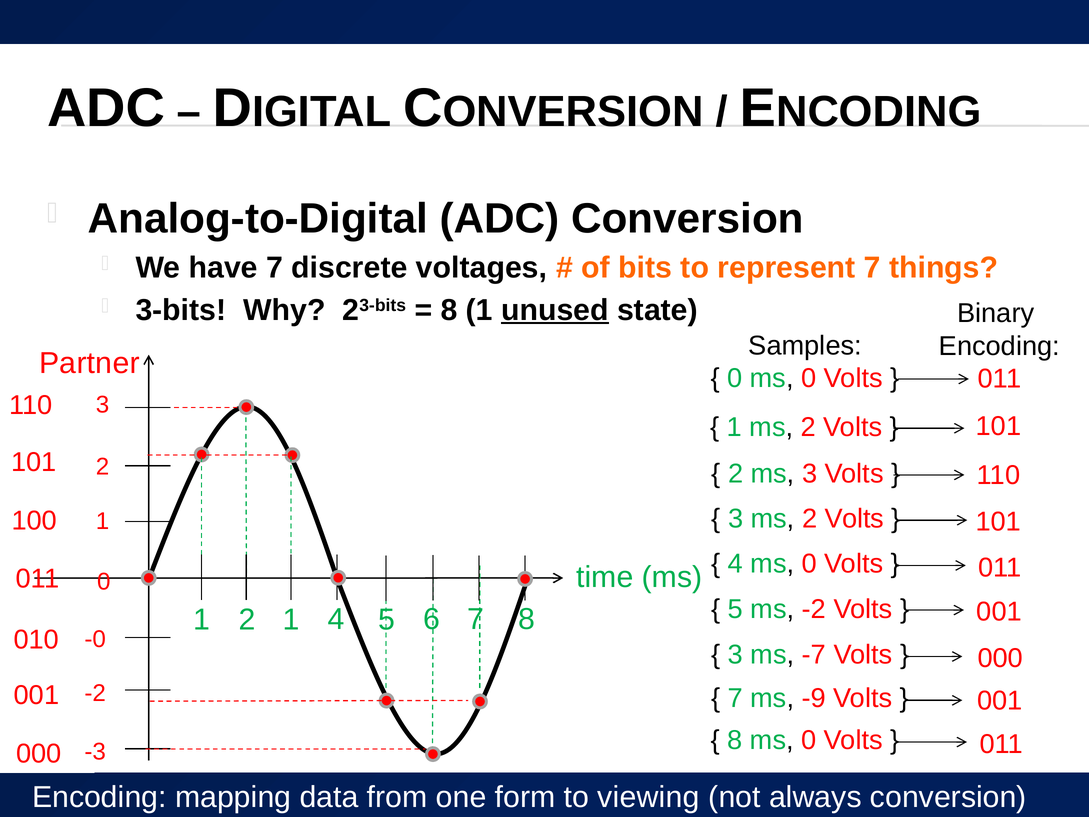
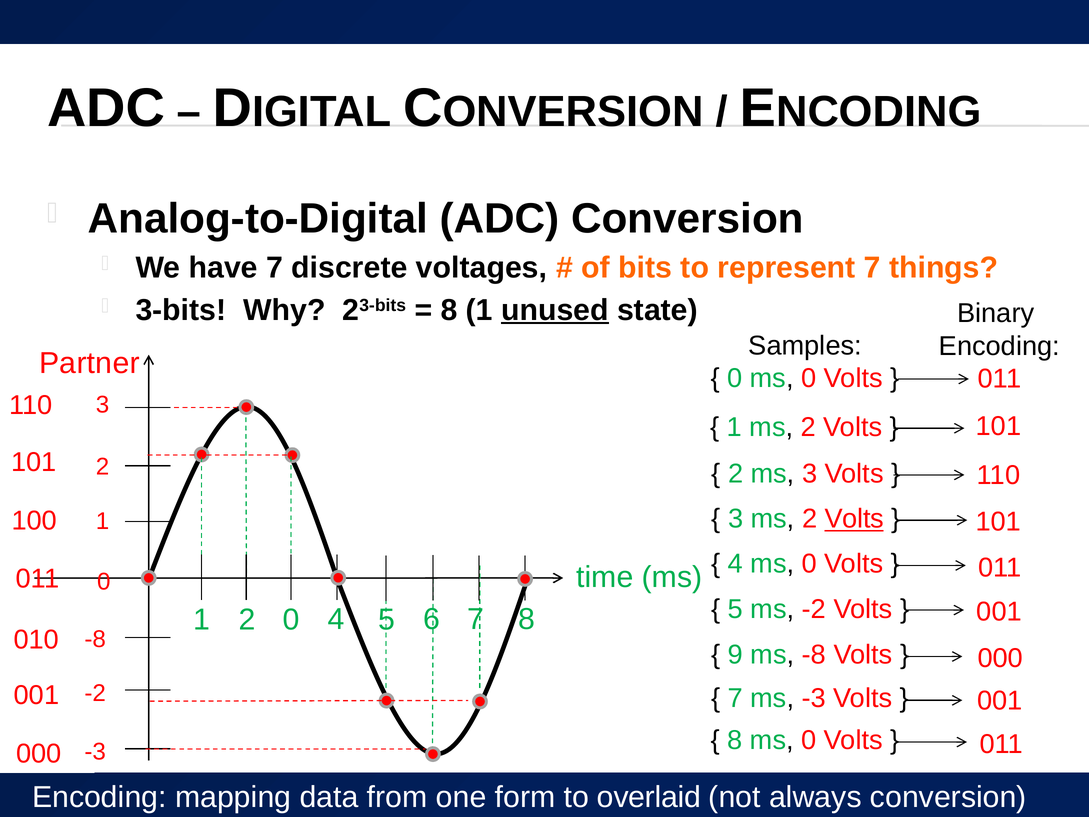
Volts underline: none -> present (854, 519)
1 2 1: 1 -> 0 (291, 619)
-0: -0 -> -8 (95, 639)
3: 3 -> 9 (735, 654)
ms -7: -7 -> -8 (814, 654)
ms -9: -9 -> -3 (814, 698)
viewing: viewing -> overlaid (649, 797)
